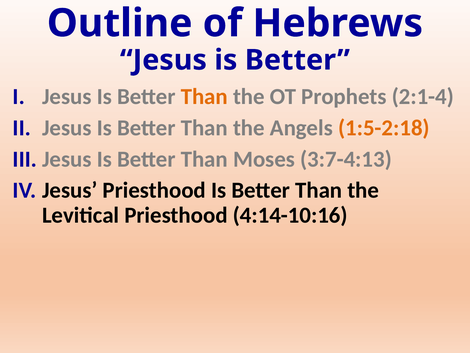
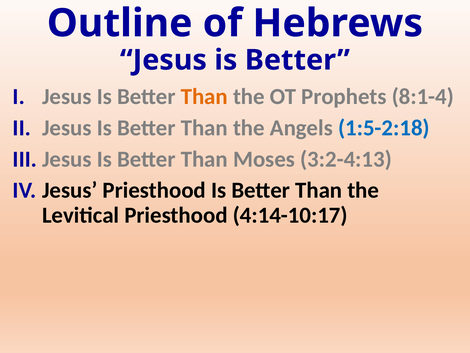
2:1-4: 2:1-4 -> 8:1-4 (423, 96)
1:5-2:18 colour: orange -> blue (384, 128)
3:7-4:13: 3:7-4:13 -> 3:2-4:13 (346, 159)
4:14-10:16: 4:14-10:16 -> 4:14-10:17 (290, 215)
